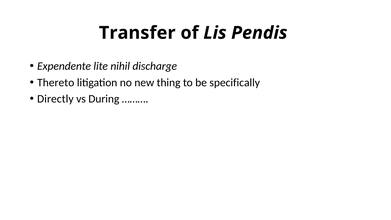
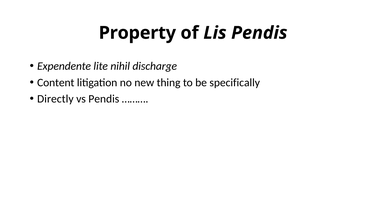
Transfer: Transfer -> Property (137, 33)
Thereto: Thereto -> Content (56, 83)
vs During: During -> Pendis (104, 99)
